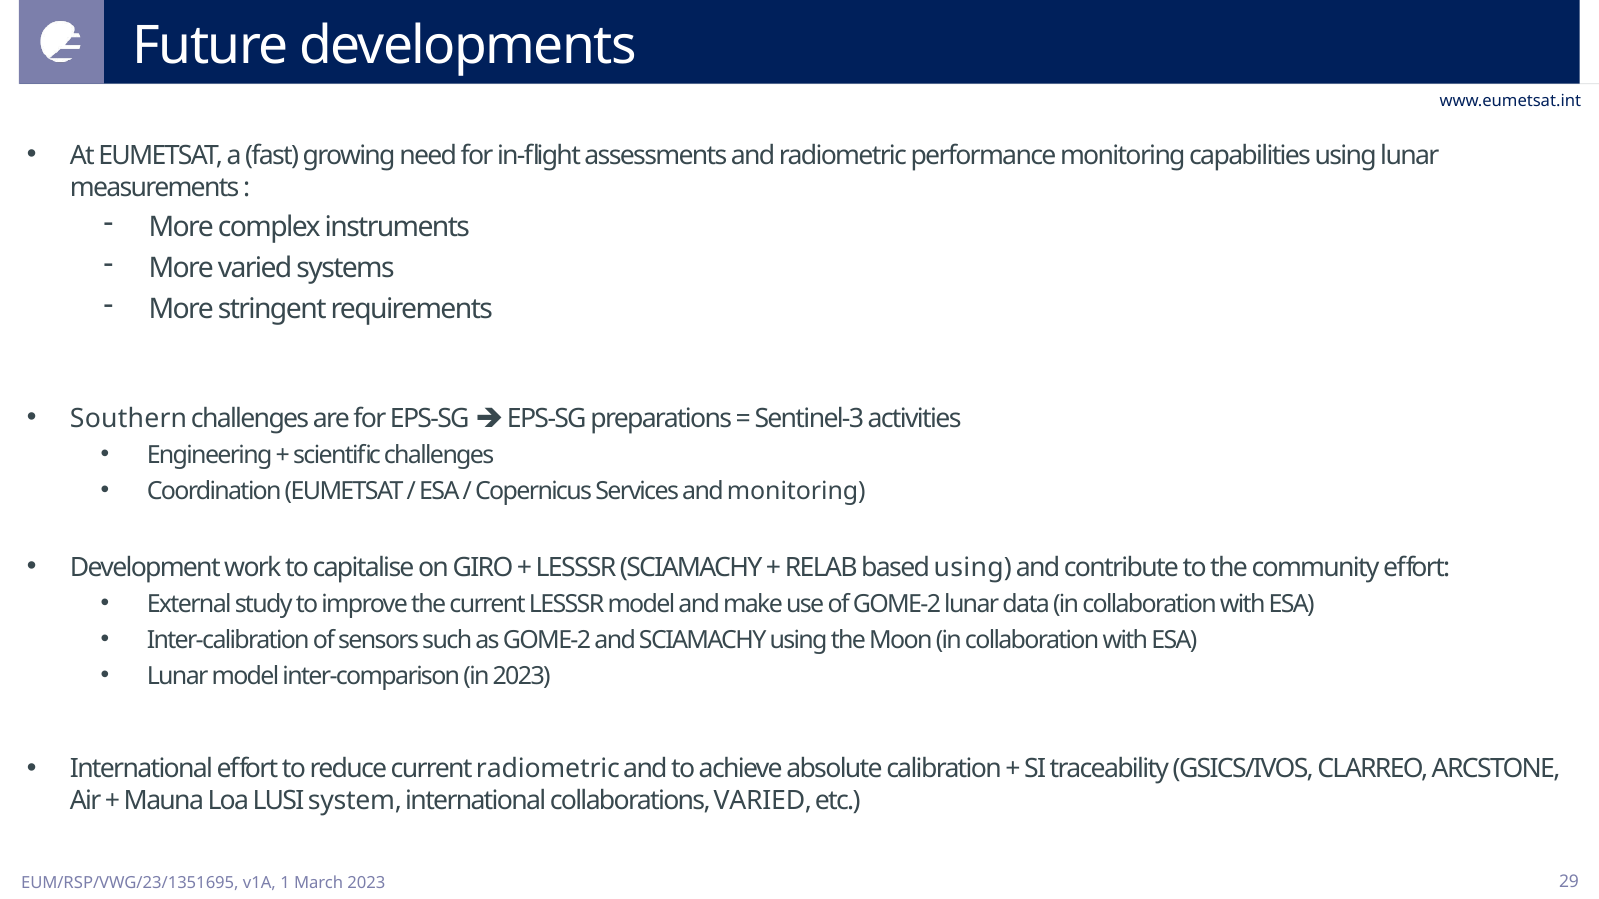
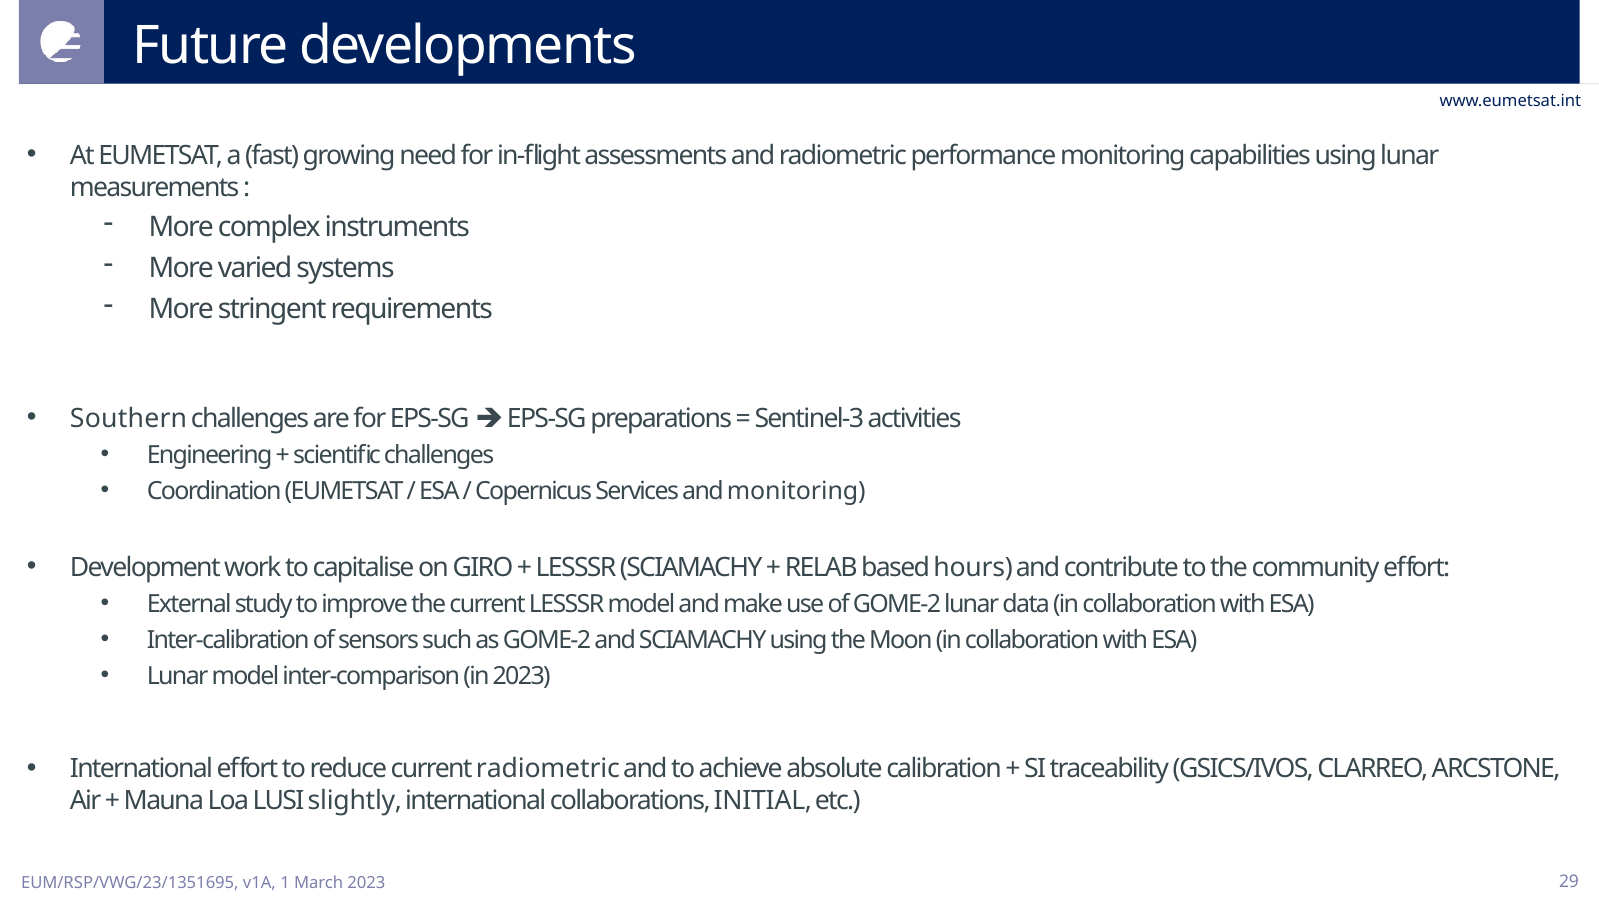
based using: using -> hours (973, 568)
system: system -> slightly (355, 802)
collaborations VARIED: VARIED -> INITIAL (763, 802)
